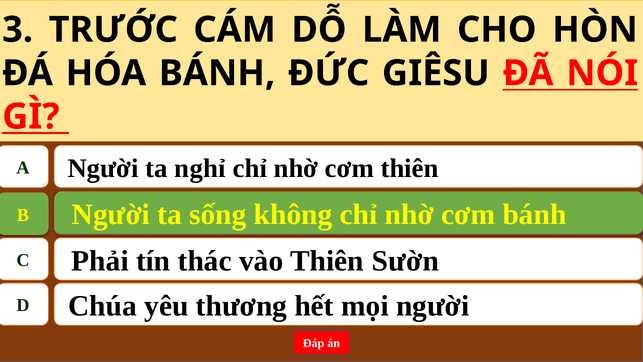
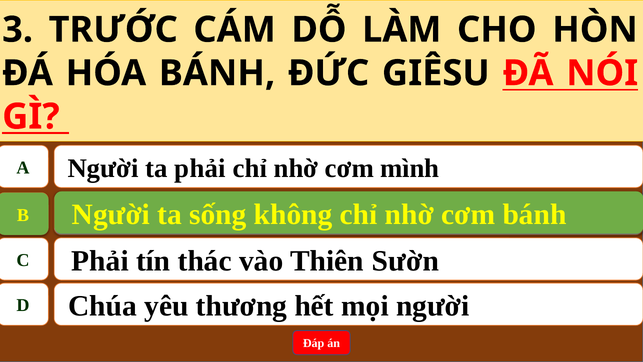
ta nghỉ: nghỉ -> phải (200, 168)
cơm thiên: thiên -> mình (410, 168)
